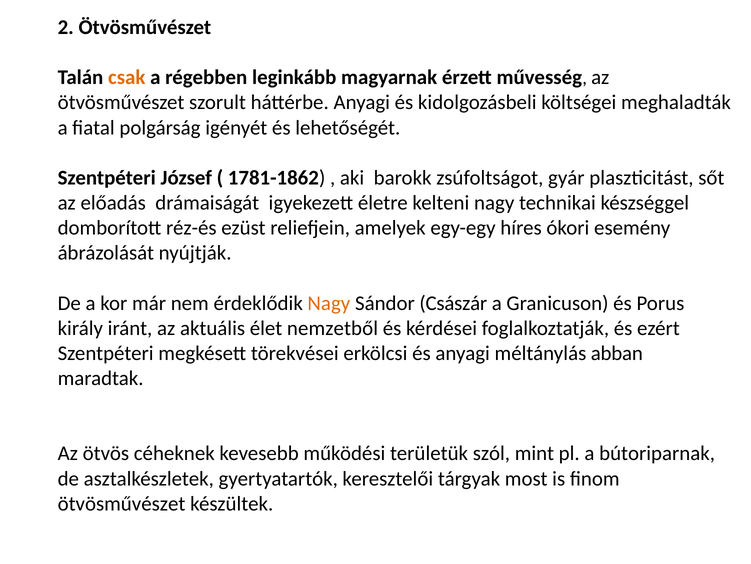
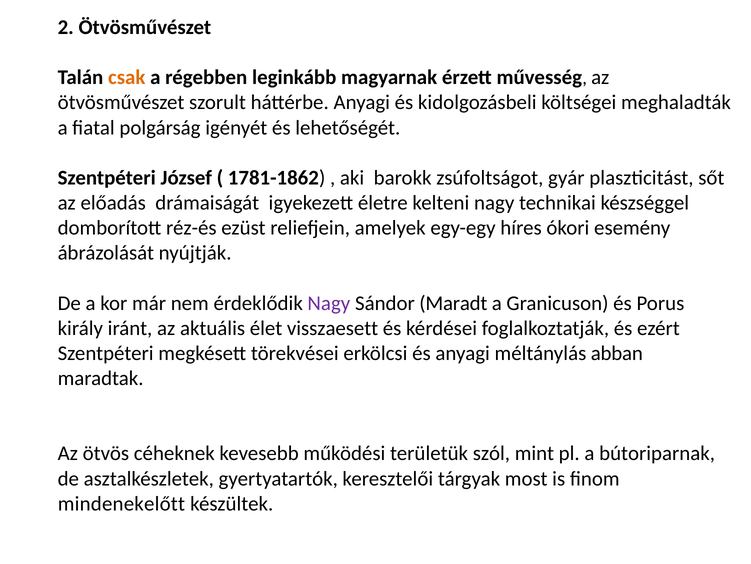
Nagy colour: orange -> purple (329, 303)
Császár: Császár -> Maradt (453, 303)
nemzetből: nemzetből -> visszaesett (333, 328)
ötvösművészet: ötvösművészet -> mindenekelőtt (121, 503)
